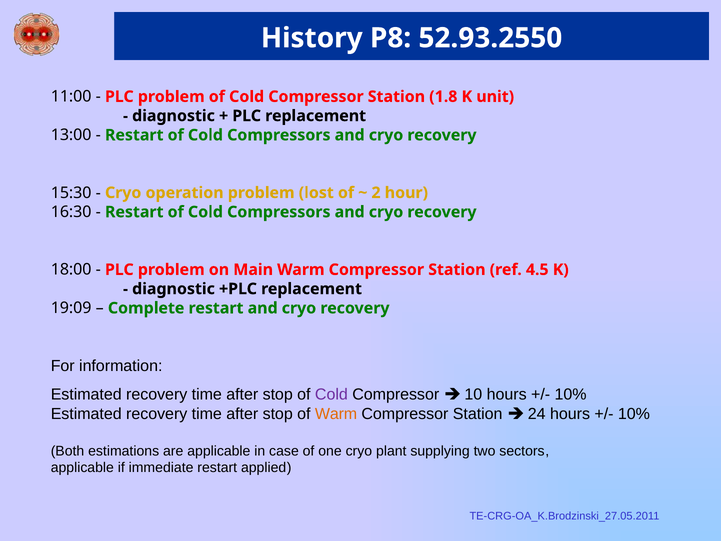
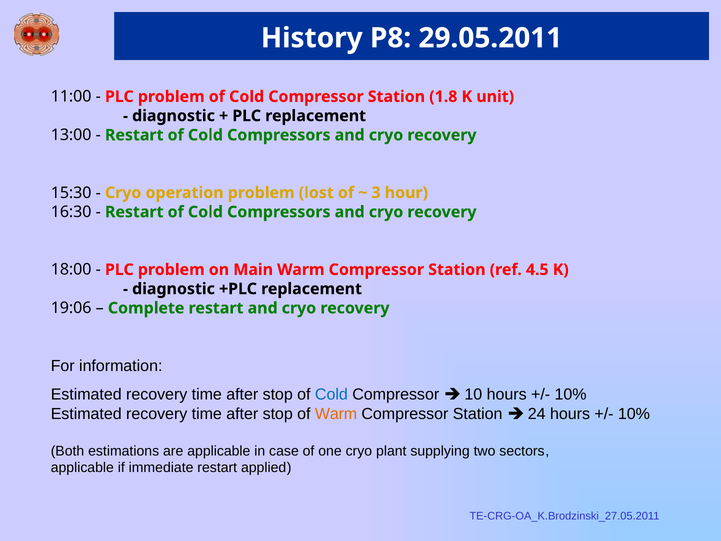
52.93.2550: 52.93.2550 -> 29.05.2011 (490, 38)
2: 2 -> 3 (376, 193)
19:09: 19:09 -> 19:06 (71, 308)
Cold colour: purple -> blue (331, 394)
